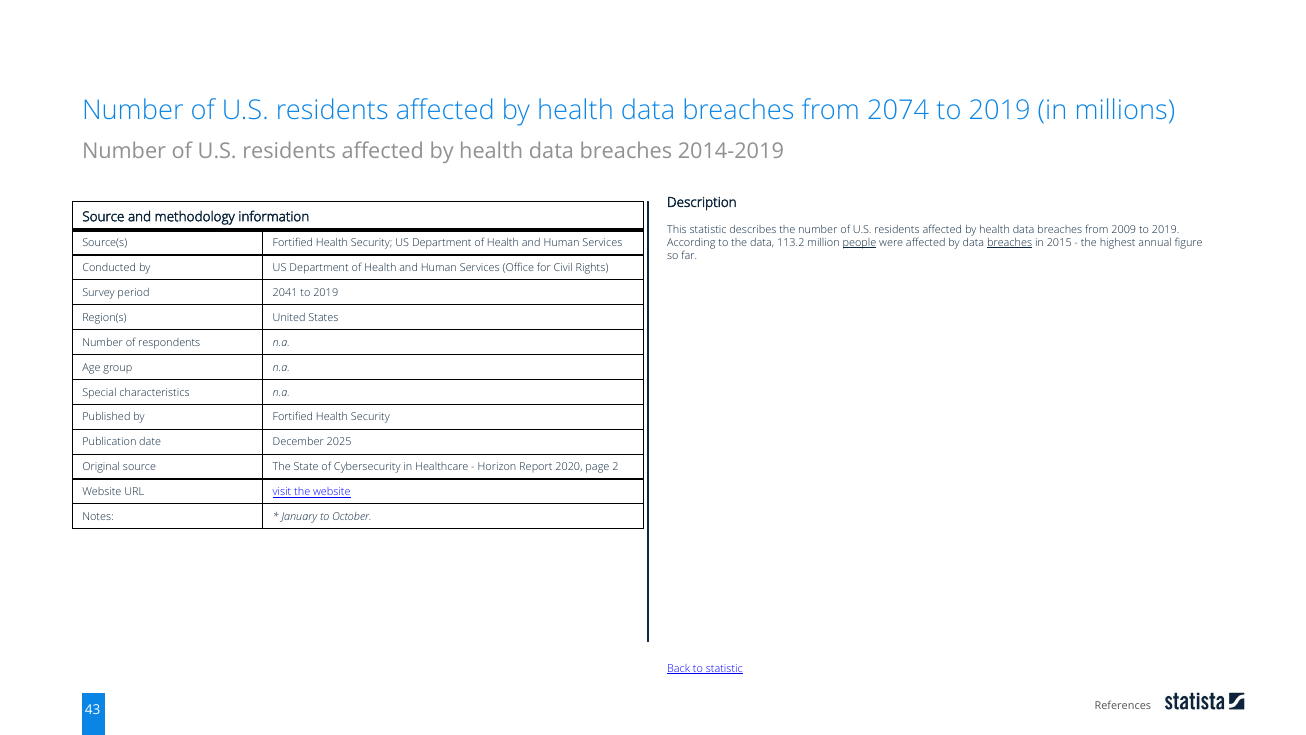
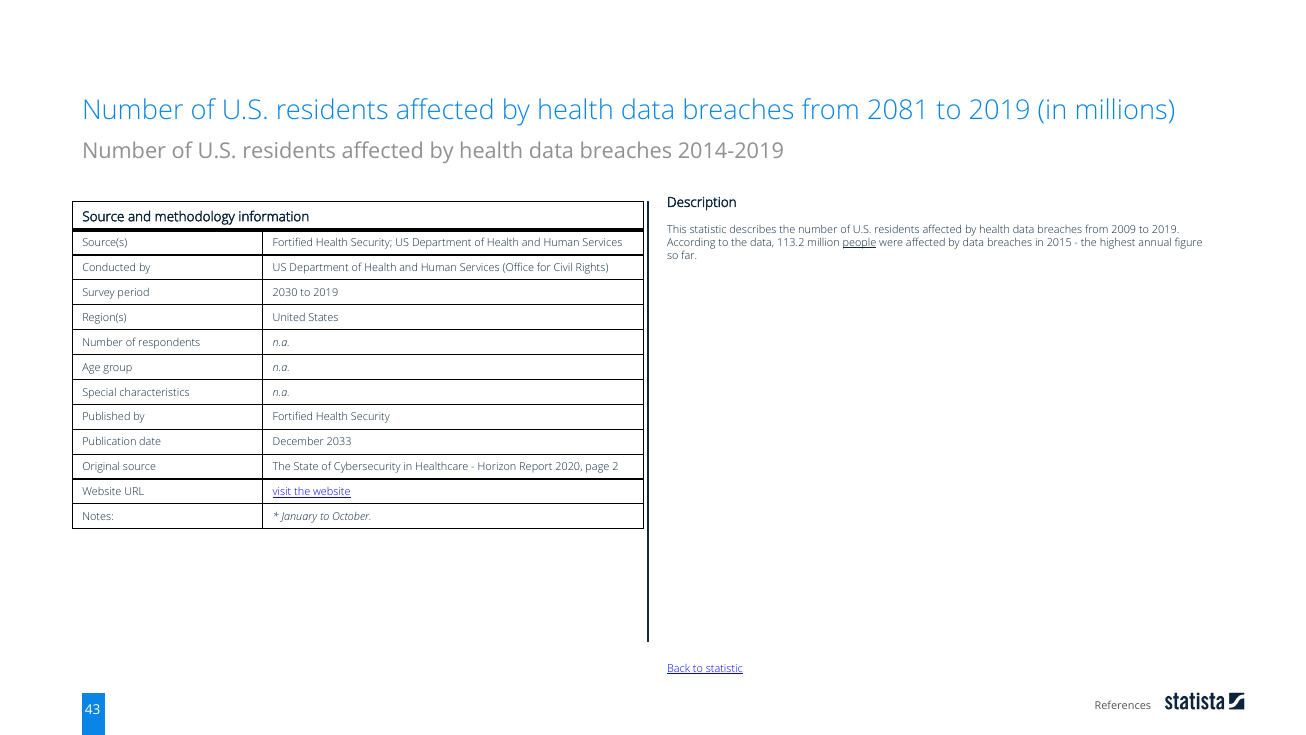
2074: 2074 -> 2081 (898, 111)
breaches underline: present -> none (1010, 243)
2041: 2041 -> 2030 (285, 293)
2025: 2025 -> 2033 (339, 442)
